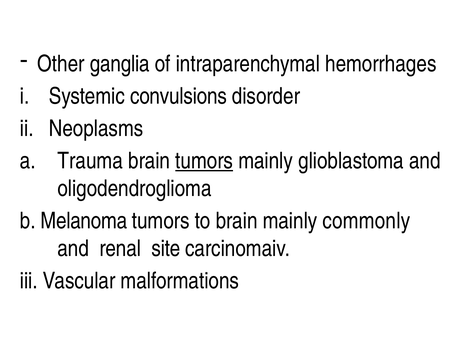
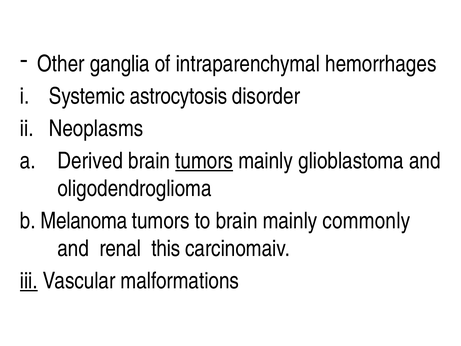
convulsions: convulsions -> astrocytosis (178, 96)
Trauma: Trauma -> Derived (90, 161)
site: site -> this (166, 248)
iii underline: none -> present (29, 281)
